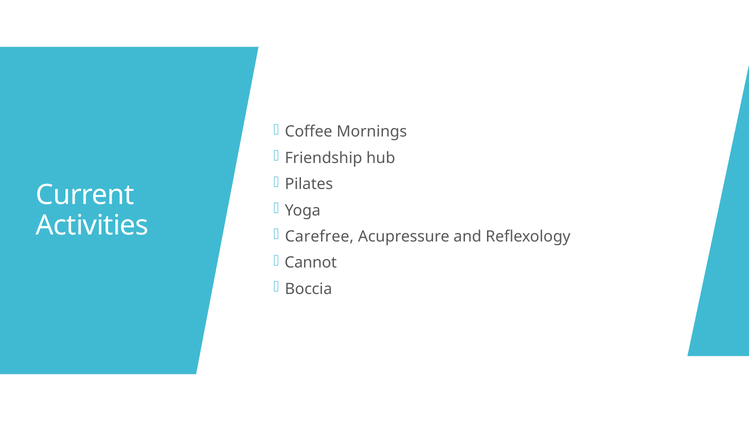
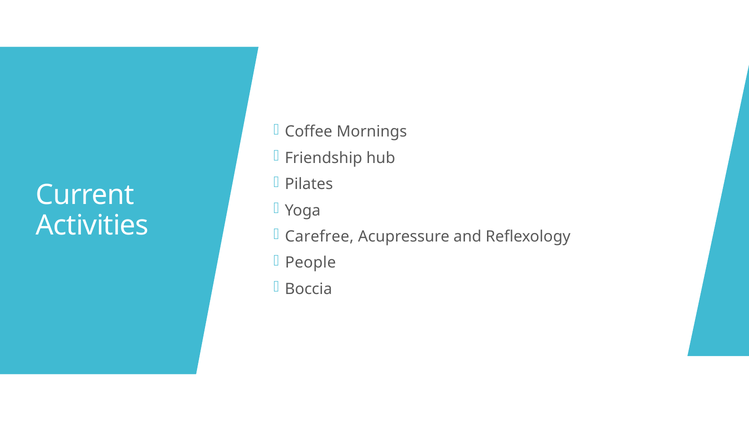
Cannot: Cannot -> People (311, 263)
